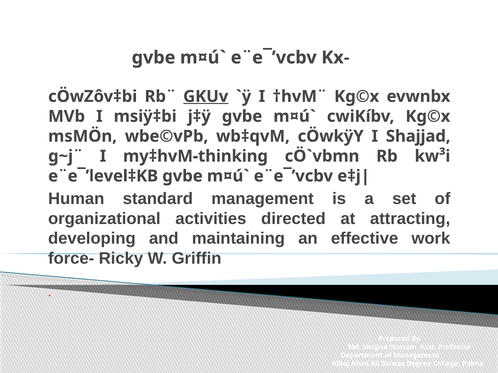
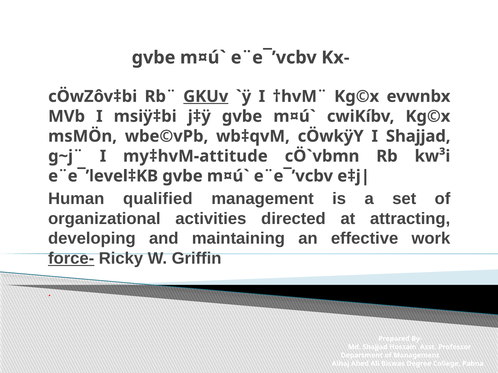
my‡hvM-thinking: my‡hvM-thinking -> my‡hvM-attitude (195, 156)
standard: standard -> qualified (158, 199)
force- underline: none -> present (71, 259)
